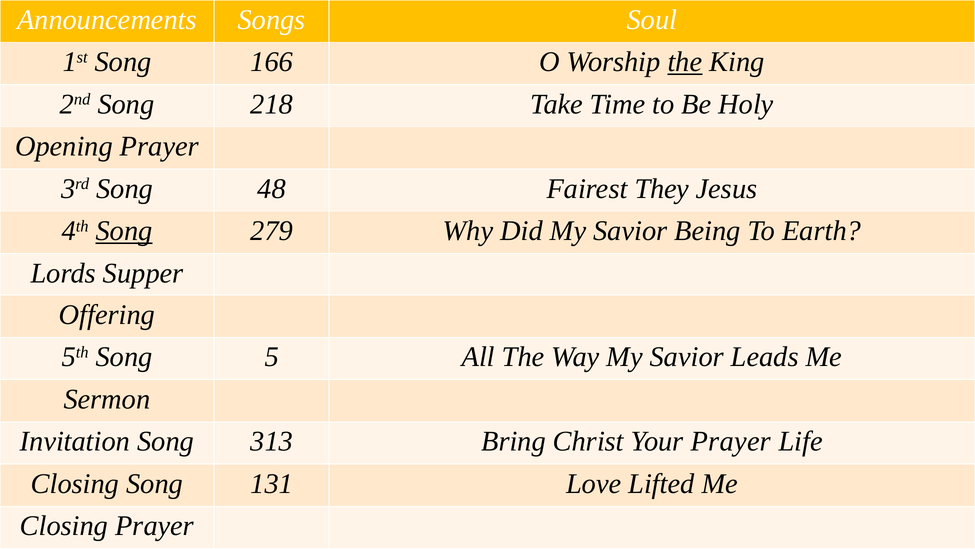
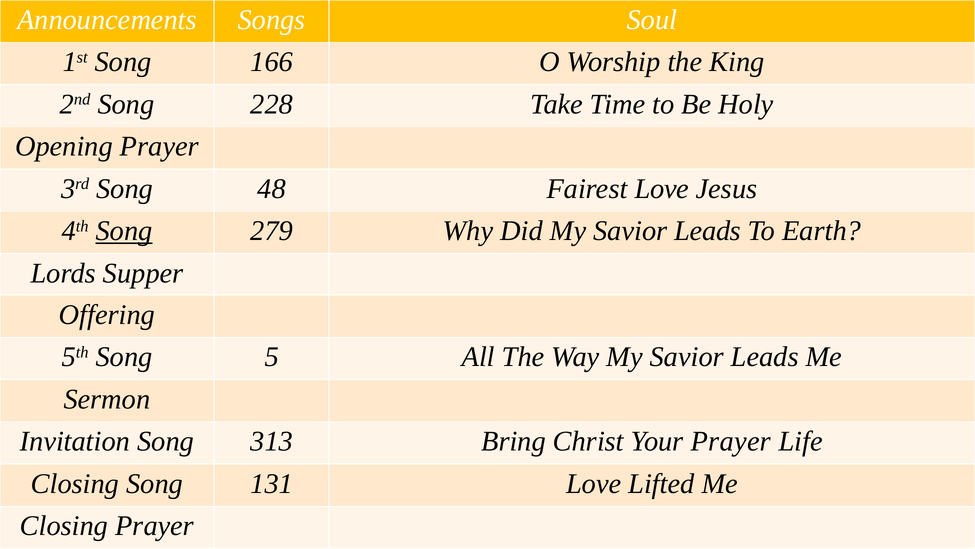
the underline: present -> none (685, 62)
218: 218 -> 228 (272, 104)
Fairest They: They -> Love (662, 188)
Did My Savior Being: Being -> Leads (708, 231)
